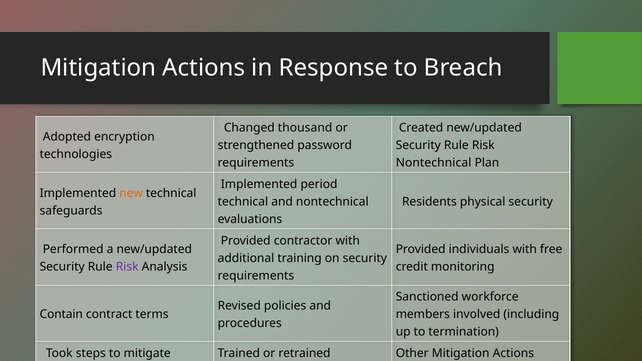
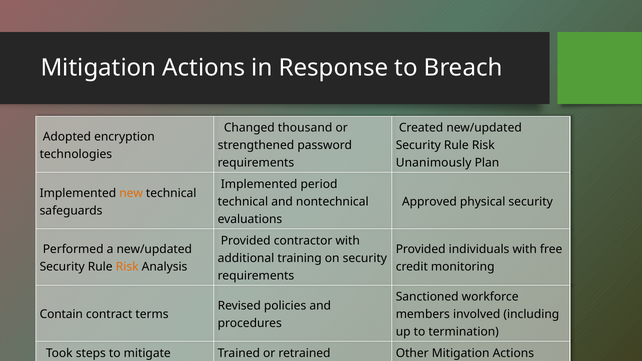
Nontechnical: Nontechnical -> Unanimously (434, 163)
Residents: Residents -> Approved (429, 202)
Risk colour: purple -> orange (127, 267)
